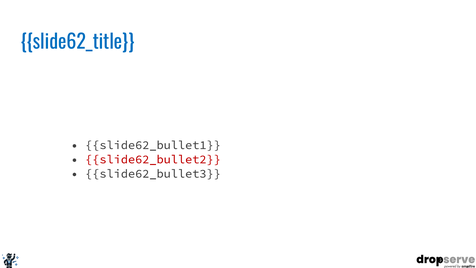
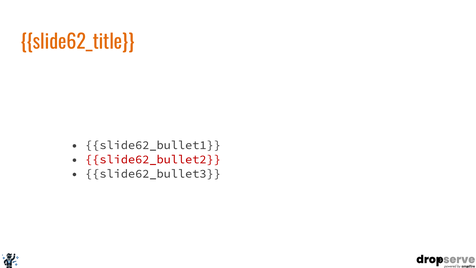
slide62_title colour: blue -> orange (78, 42)
